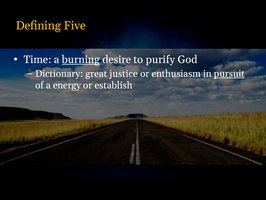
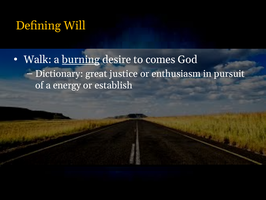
Five: Five -> Will (75, 25)
Time: Time -> Walk (38, 59)
purify: purify -> comes (160, 59)
pursuit underline: present -> none (229, 74)
